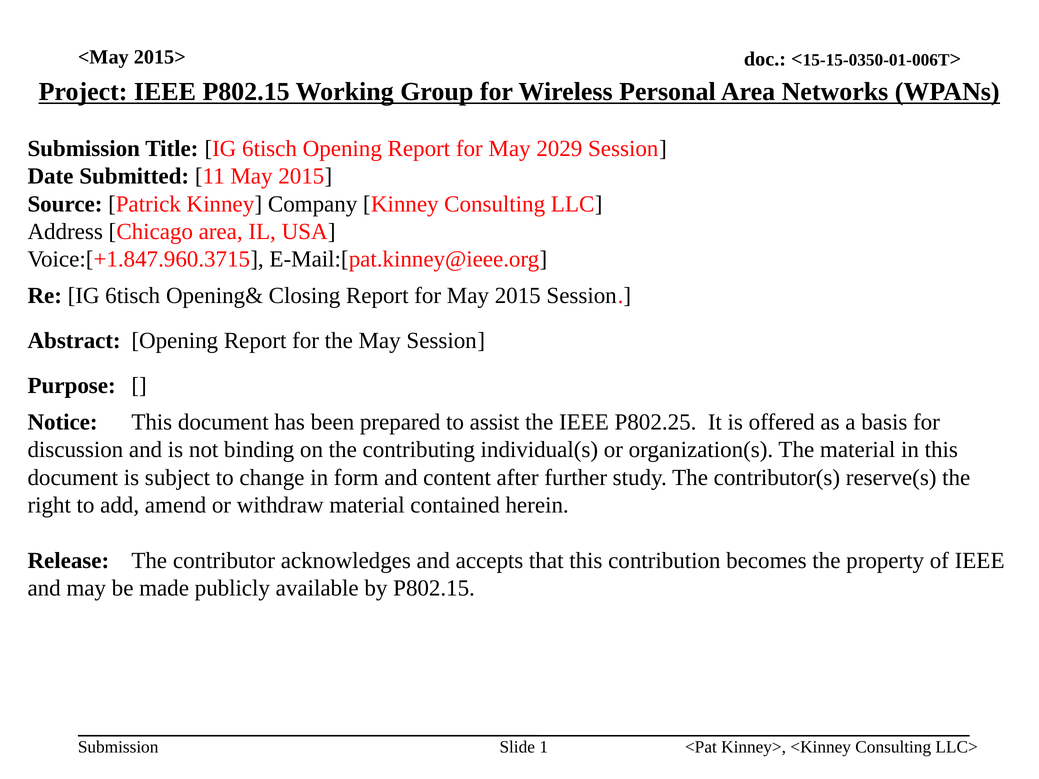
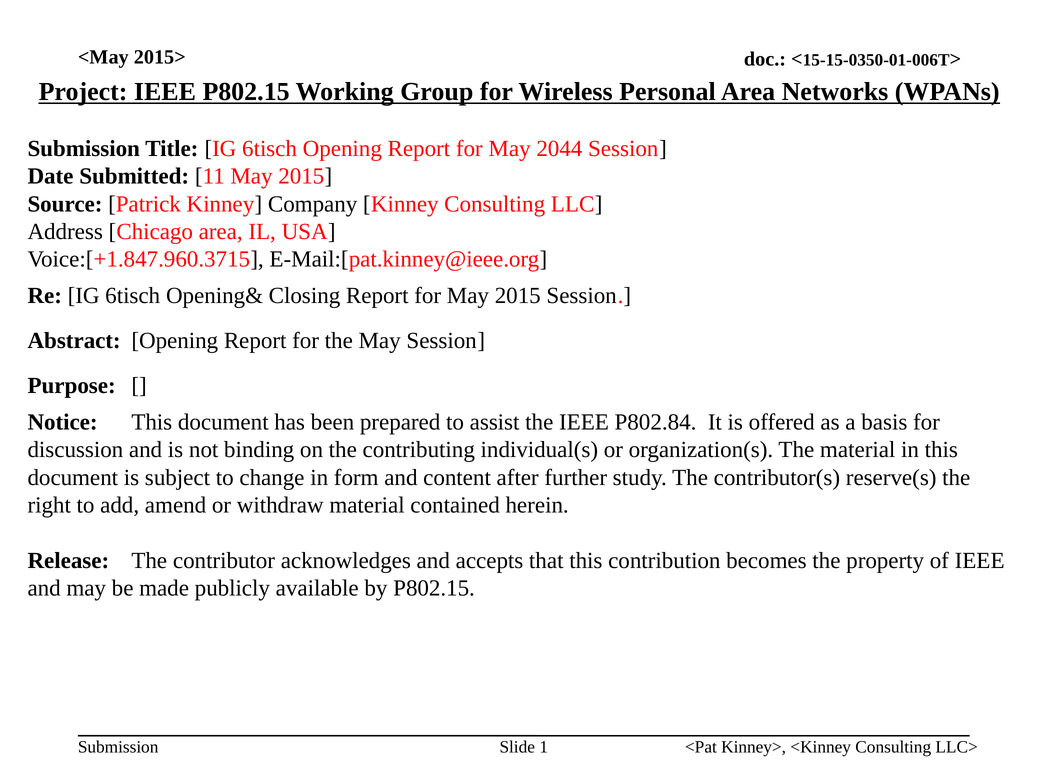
2029: 2029 -> 2044 (559, 149)
P802.25: P802.25 -> P802.84 (655, 422)
